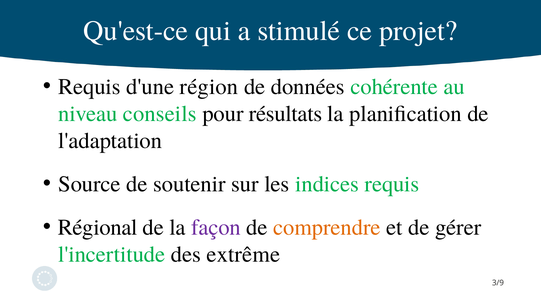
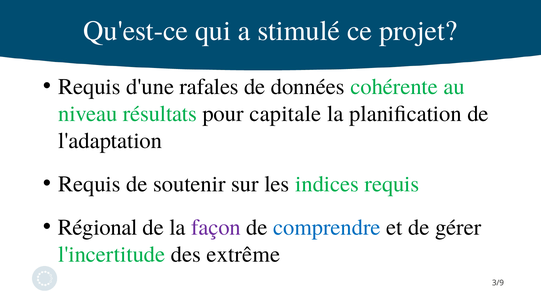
région: région -> rafales (209, 87)
conseils: conseils -> résultats (160, 114)
résultats: résultats -> capitale (285, 114)
Source: Source -> Requis (89, 184)
comprendre colour: orange -> blue (327, 227)
